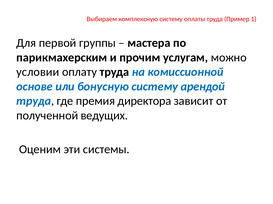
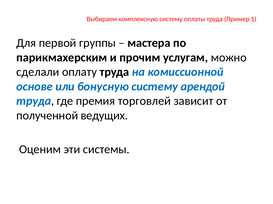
условии: условии -> сделали (38, 72)
директора: директора -> торговлей (144, 101)
